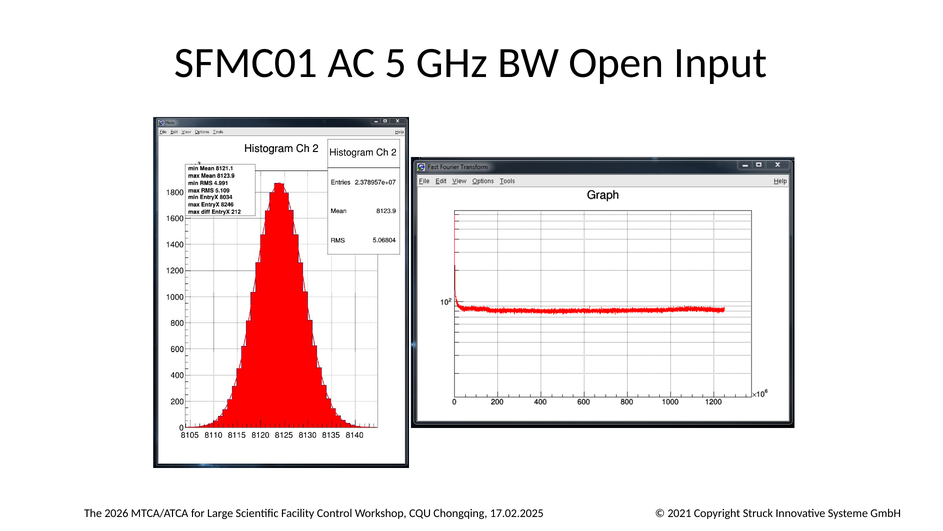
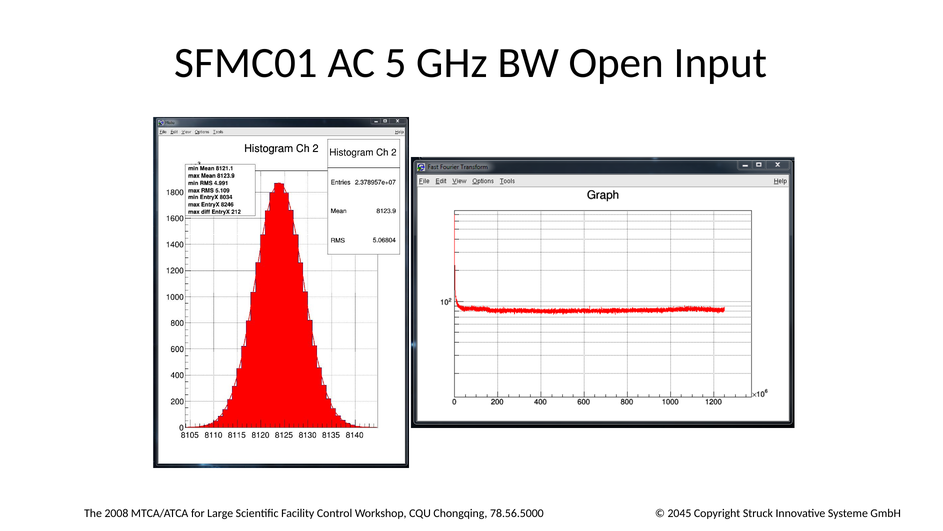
2026: 2026 -> 2008 (116, 513)
17.02.2025: 17.02.2025 -> 78.56.5000 (517, 513)
2021: 2021 -> 2045 (679, 513)
